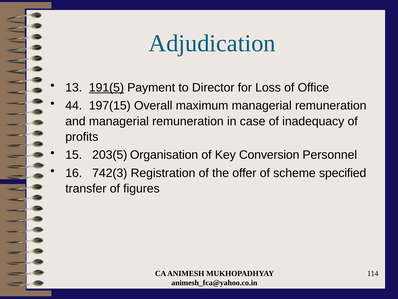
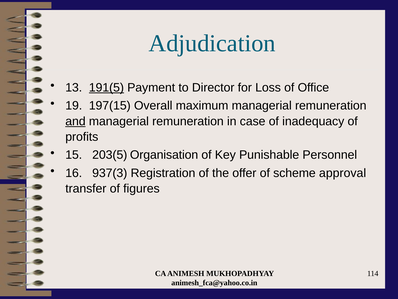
44: 44 -> 19 (74, 105)
and underline: none -> present (75, 121)
Conversion: Conversion -> Punishable (269, 155)
742(3: 742(3 -> 937(3 (110, 173)
specified: specified -> approval (343, 173)
